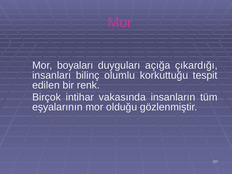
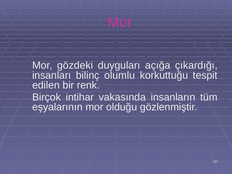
boyaları: boyaları -> gözdeki (75, 65)
